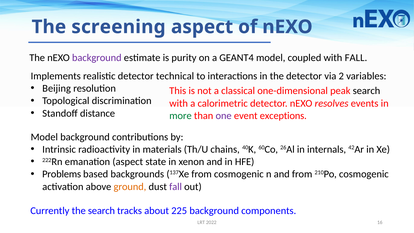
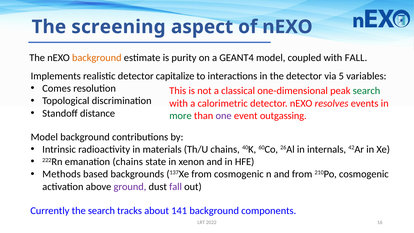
background colour: purple -> orange (97, 58)
technical: technical -> capitalize (175, 76)
2: 2 -> 5 (341, 76)
Beijing: Beijing -> Comes (57, 88)
search colour: black -> green (367, 91)
exceptions: exceptions -> outgassing (283, 116)
emanation aspect: aspect -> chains (128, 162)
Problems: Problems -> Methods (62, 174)
ground colour: orange -> purple (130, 187)
225: 225 -> 141 (179, 211)
